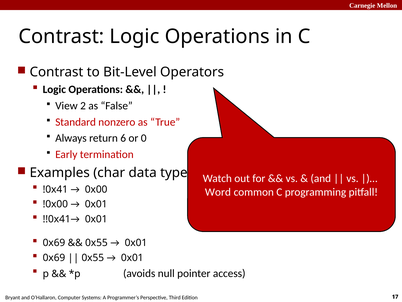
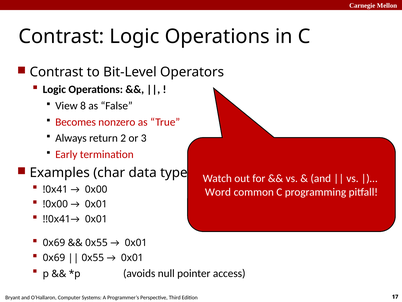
2: 2 -> 8 (83, 106)
Standard: Standard -> Becomes (76, 122)
6: 6 -> 2 (123, 138)
0: 0 -> 3 (144, 138)
